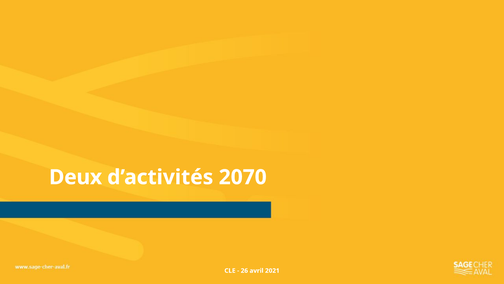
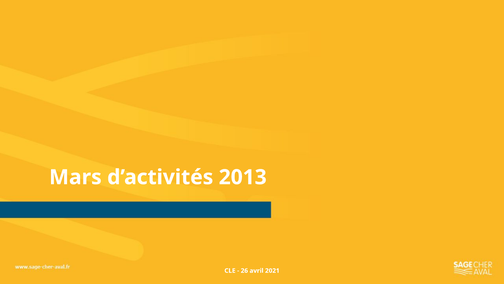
Deux: Deux -> Mars (75, 177)
2070: 2070 -> 2013 (243, 177)
